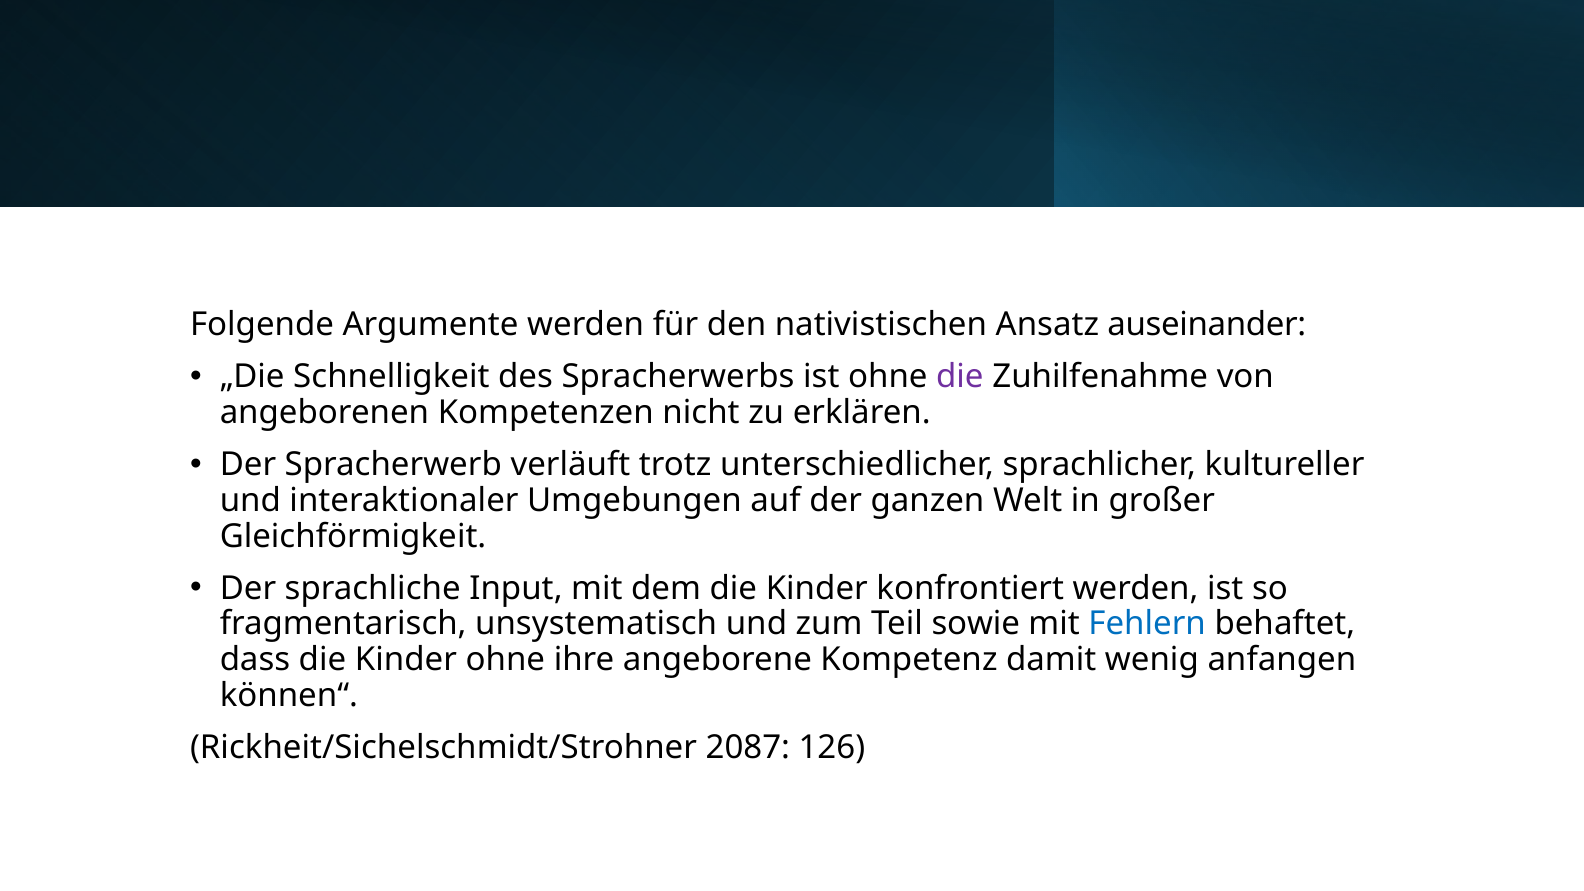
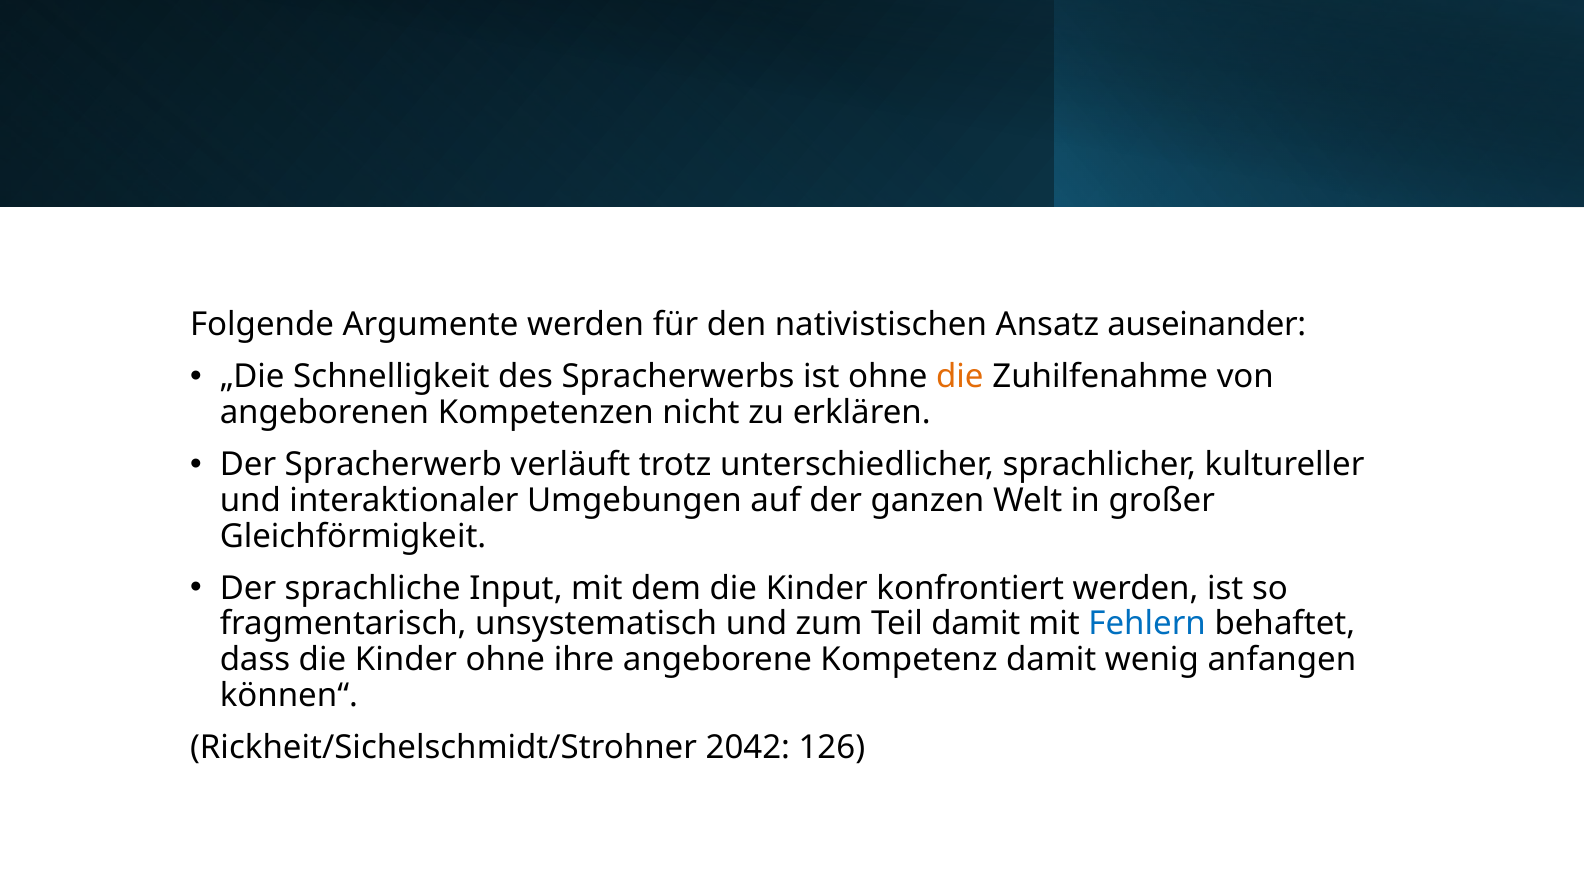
die colour: purple -> orange (960, 377)
Teil sowie: sowie -> damit (976, 624)
2087: 2087 -> 2042 (748, 748)
